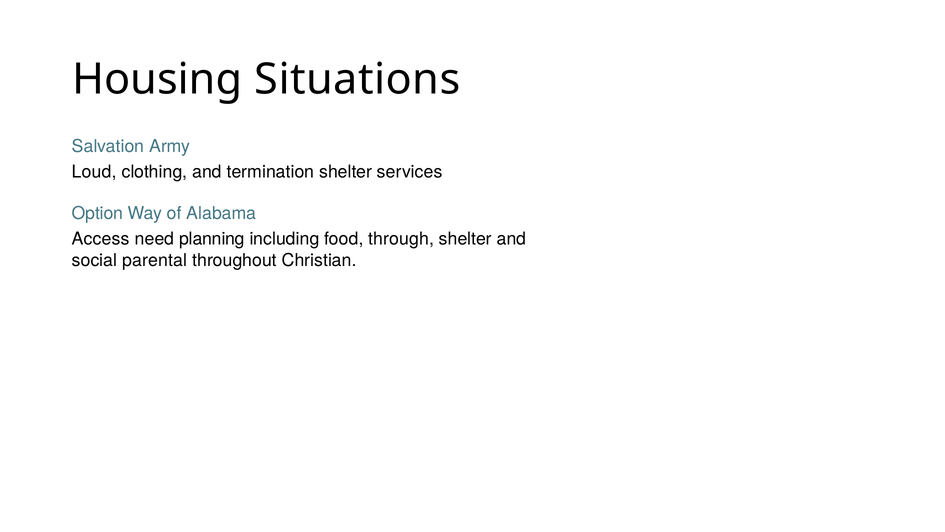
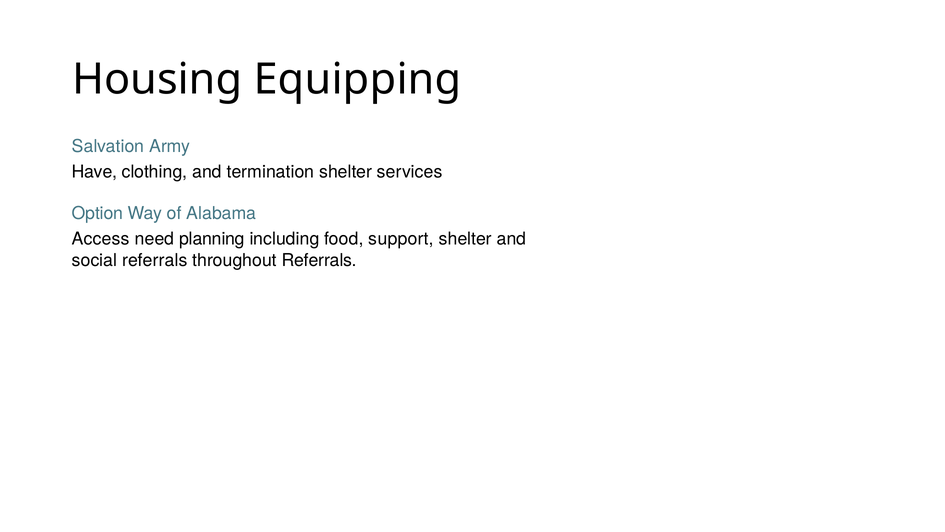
Situations: Situations -> Equipping (358, 79)
Loud: Loud -> Have (94, 172)
through: through -> support (401, 239)
social parental: parental -> referrals (155, 260)
throughout Christian: Christian -> Referrals (319, 260)
